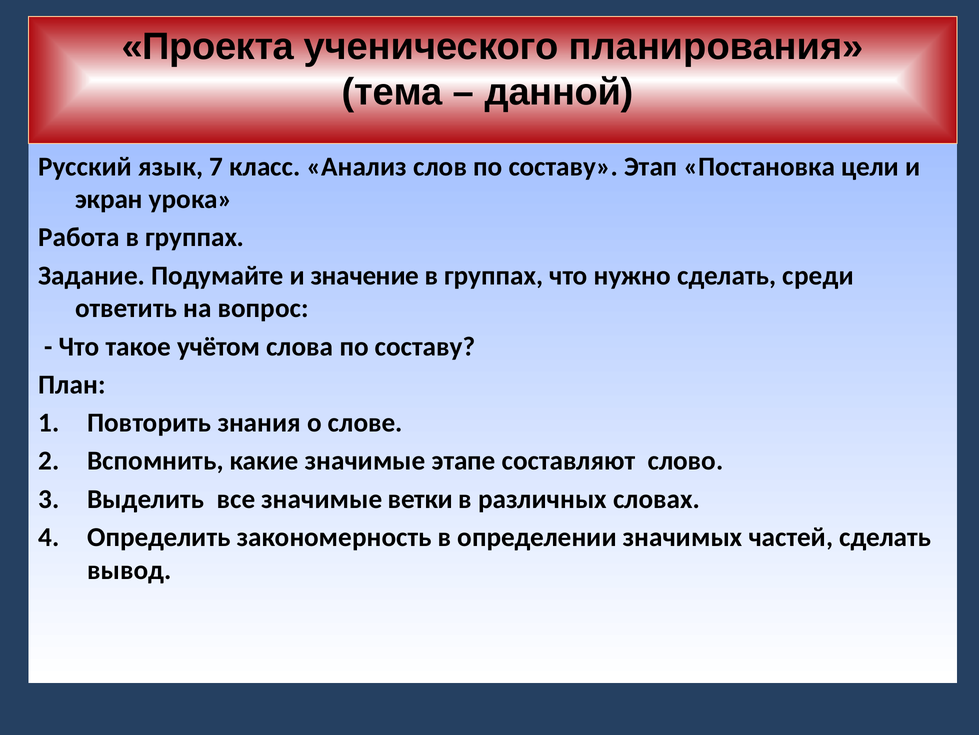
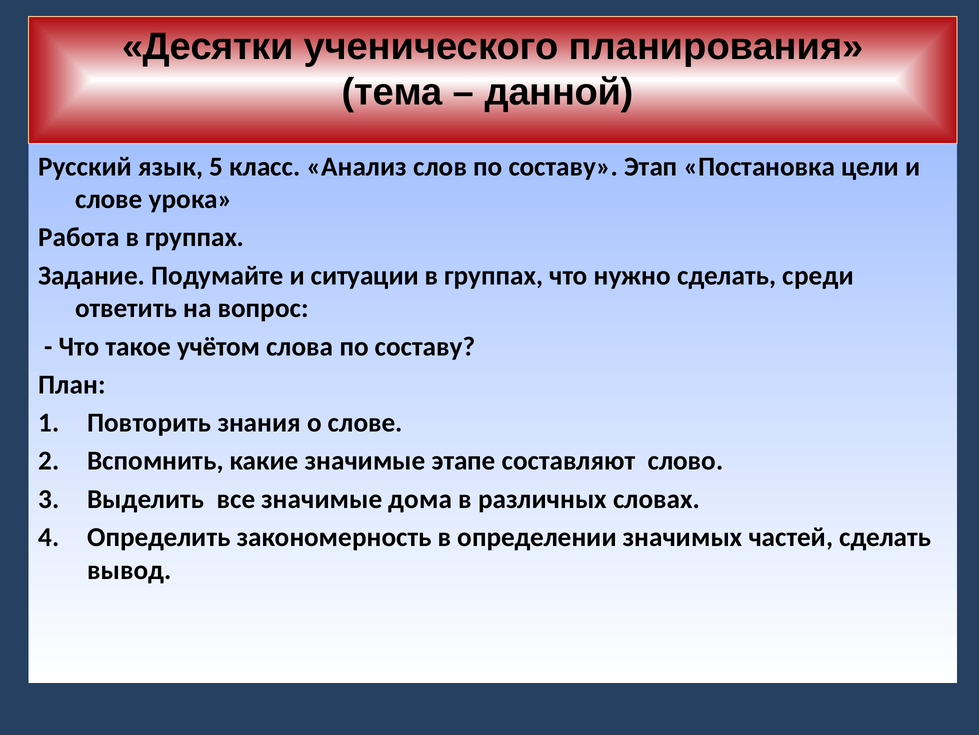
Проекта: Проекта -> Десятки (208, 47)
7: 7 -> 5 (216, 166)
экран: экран -> слове (109, 199)
значение: значение -> ситуации (365, 275)
ветки: ветки -> дома (420, 499)
